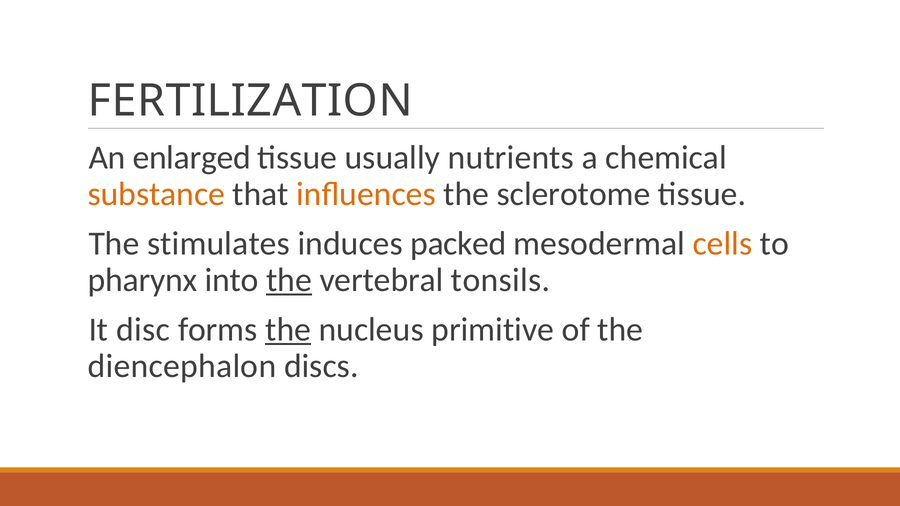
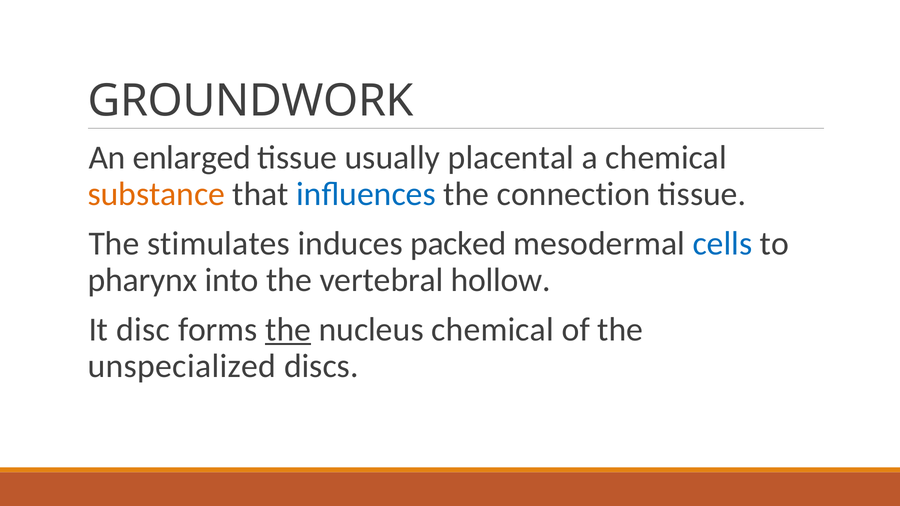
FERTILIZATION: FERTILIZATION -> GROUNDWORK (251, 101)
nutrients: nutrients -> placental (511, 158)
inﬂuences colour: orange -> blue (366, 194)
sclerotome: sclerotome -> connection (574, 194)
cells colour: orange -> blue (723, 244)
the underline: present -> none (289, 280)
tonsils: tonsils -> hollow (501, 280)
nucleus primitive: primitive -> chemical (493, 330)
diencephalon: diencephalon -> unspecialized (182, 366)
